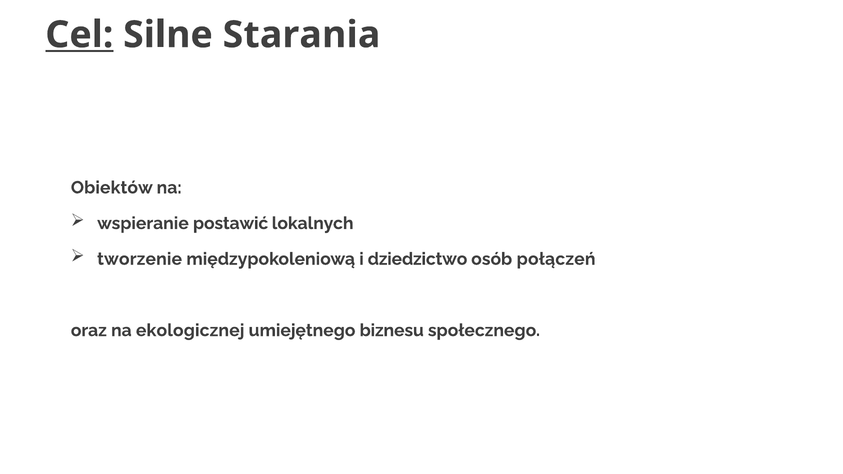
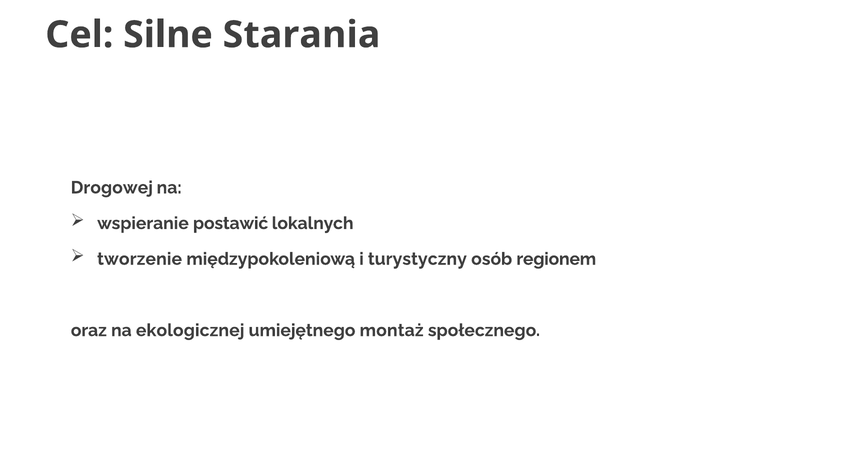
Cel underline: present -> none (79, 35)
Obiektów: Obiektów -> Drogowej (112, 188)
dziedzictwo: dziedzictwo -> turystyczny (417, 259)
połączeń: połączeń -> regionem (556, 259)
biznesu: biznesu -> montaż (392, 331)
